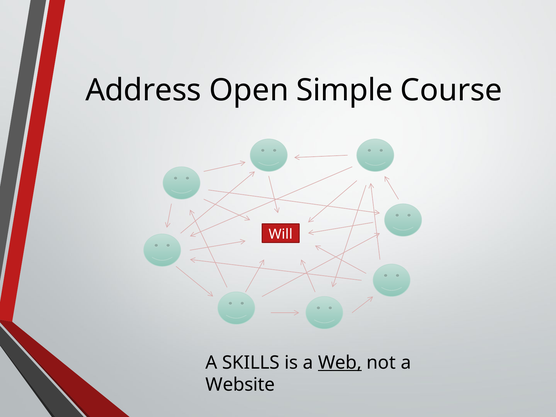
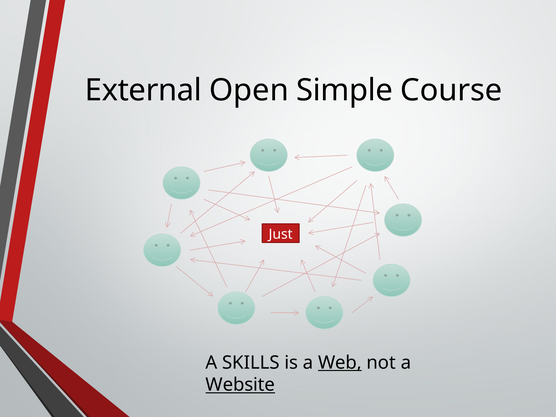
Address: Address -> External (143, 90)
Will: Will -> Just (281, 234)
Website underline: none -> present (240, 385)
